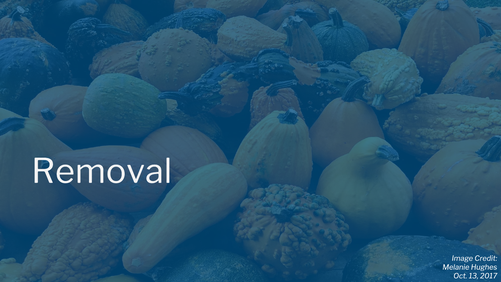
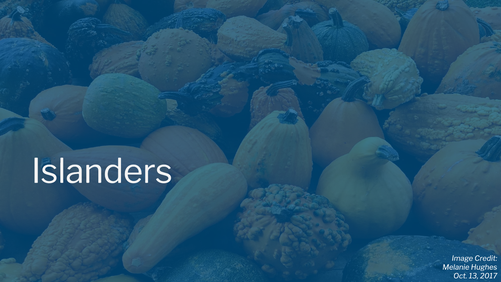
Removal: Removal -> Islanders (102, 172)
